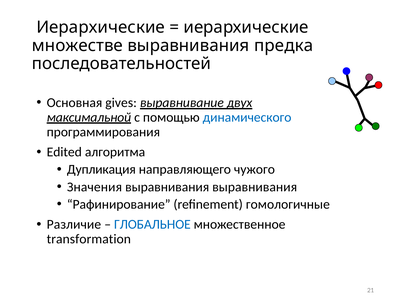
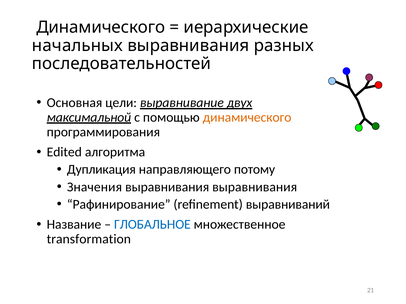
Иерархические: Иерархические -> Динамического (101, 27)
множестве: множестве -> начальных (77, 46)
предка: предка -> разных (284, 46)
gives: gives -> цели (121, 103)
динамического colour: blue -> orange (247, 117)
чужого: чужого -> потому (255, 170)
гомологичные: гомологичные -> выравниваний (288, 205)
Различие: Различие -> Название (74, 225)
